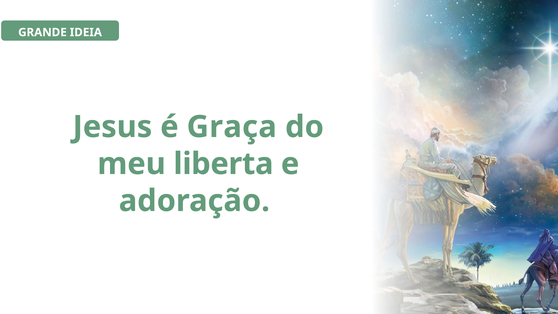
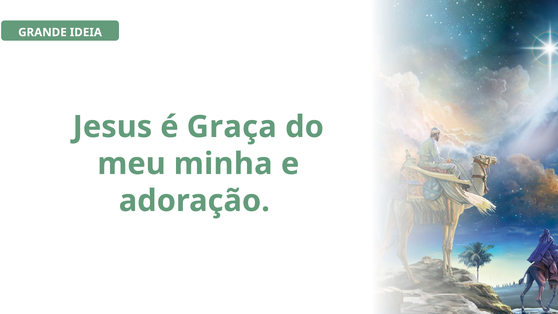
liberta: liberta -> minha (223, 164)
